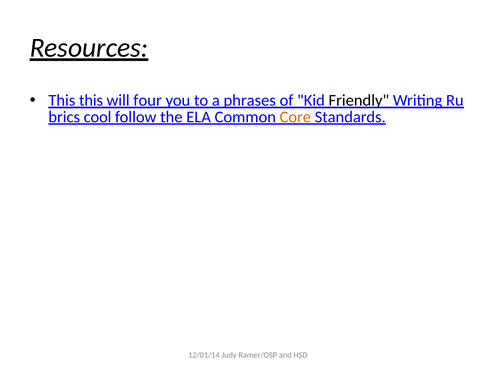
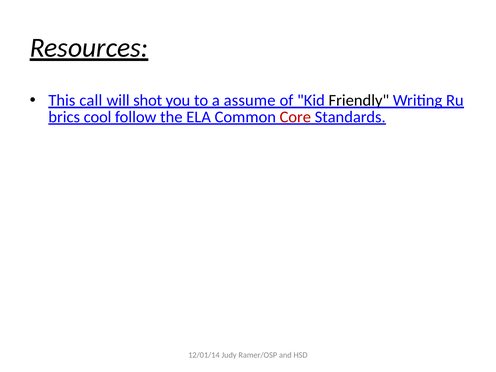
This this: this -> call (91, 100)
four: four -> shot (148, 100)
phrases: phrases -> assume (250, 100)
Core colour: orange -> red (295, 117)
